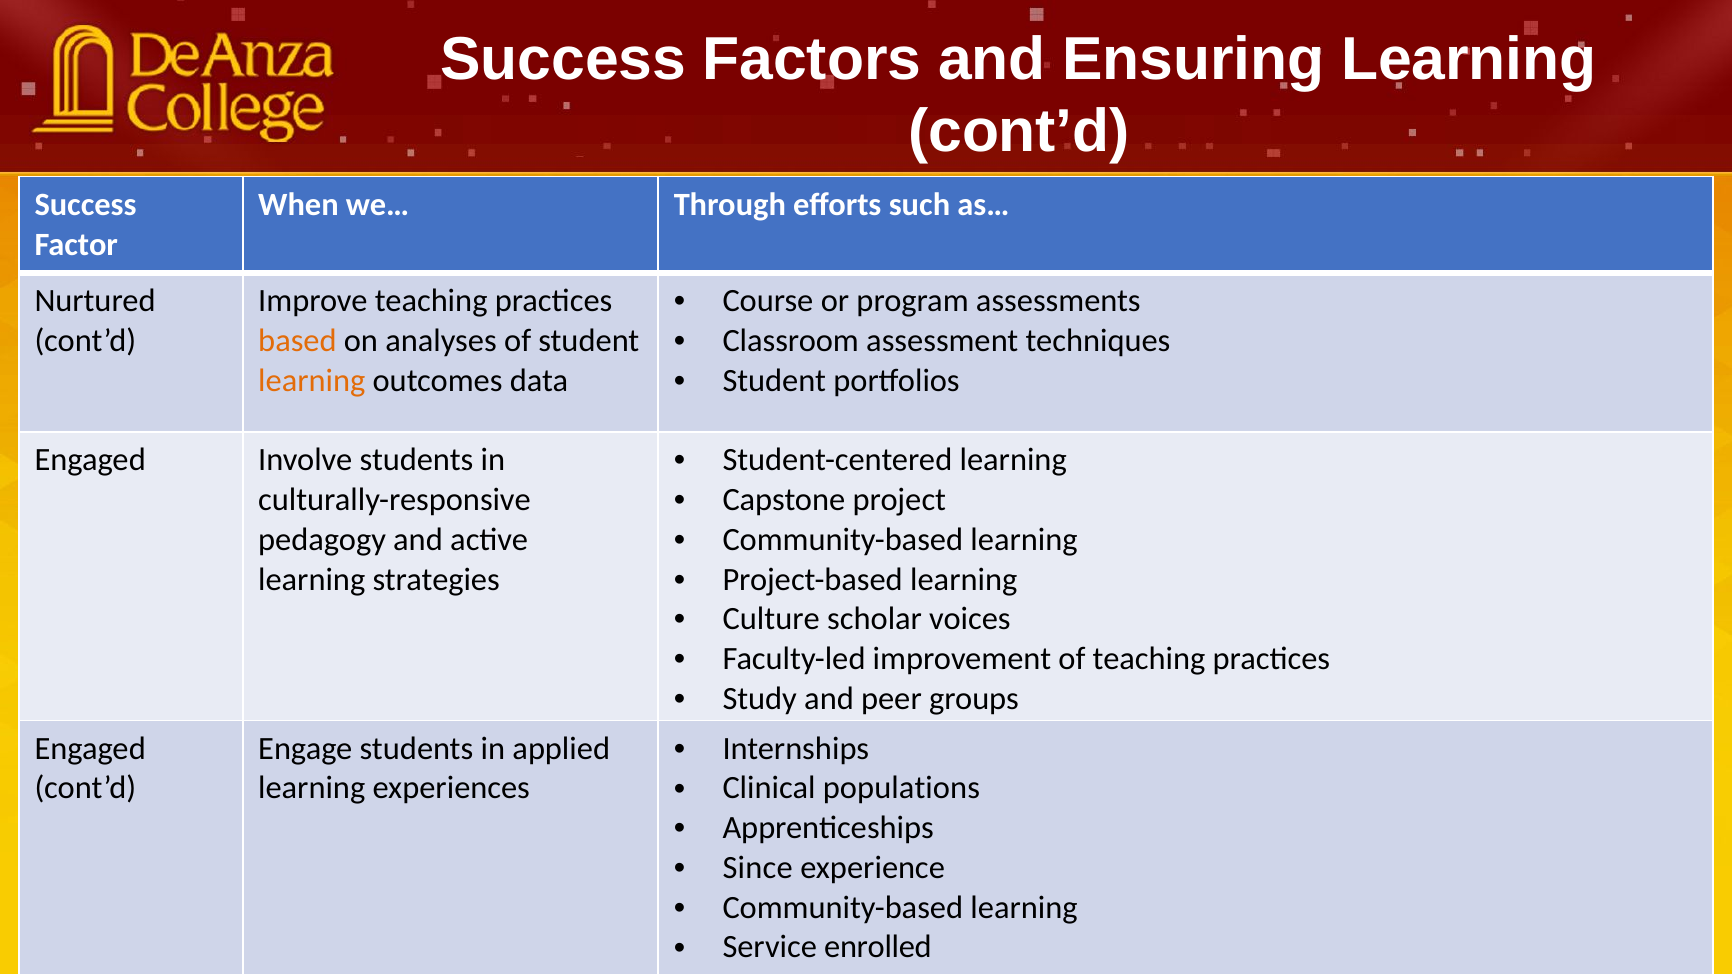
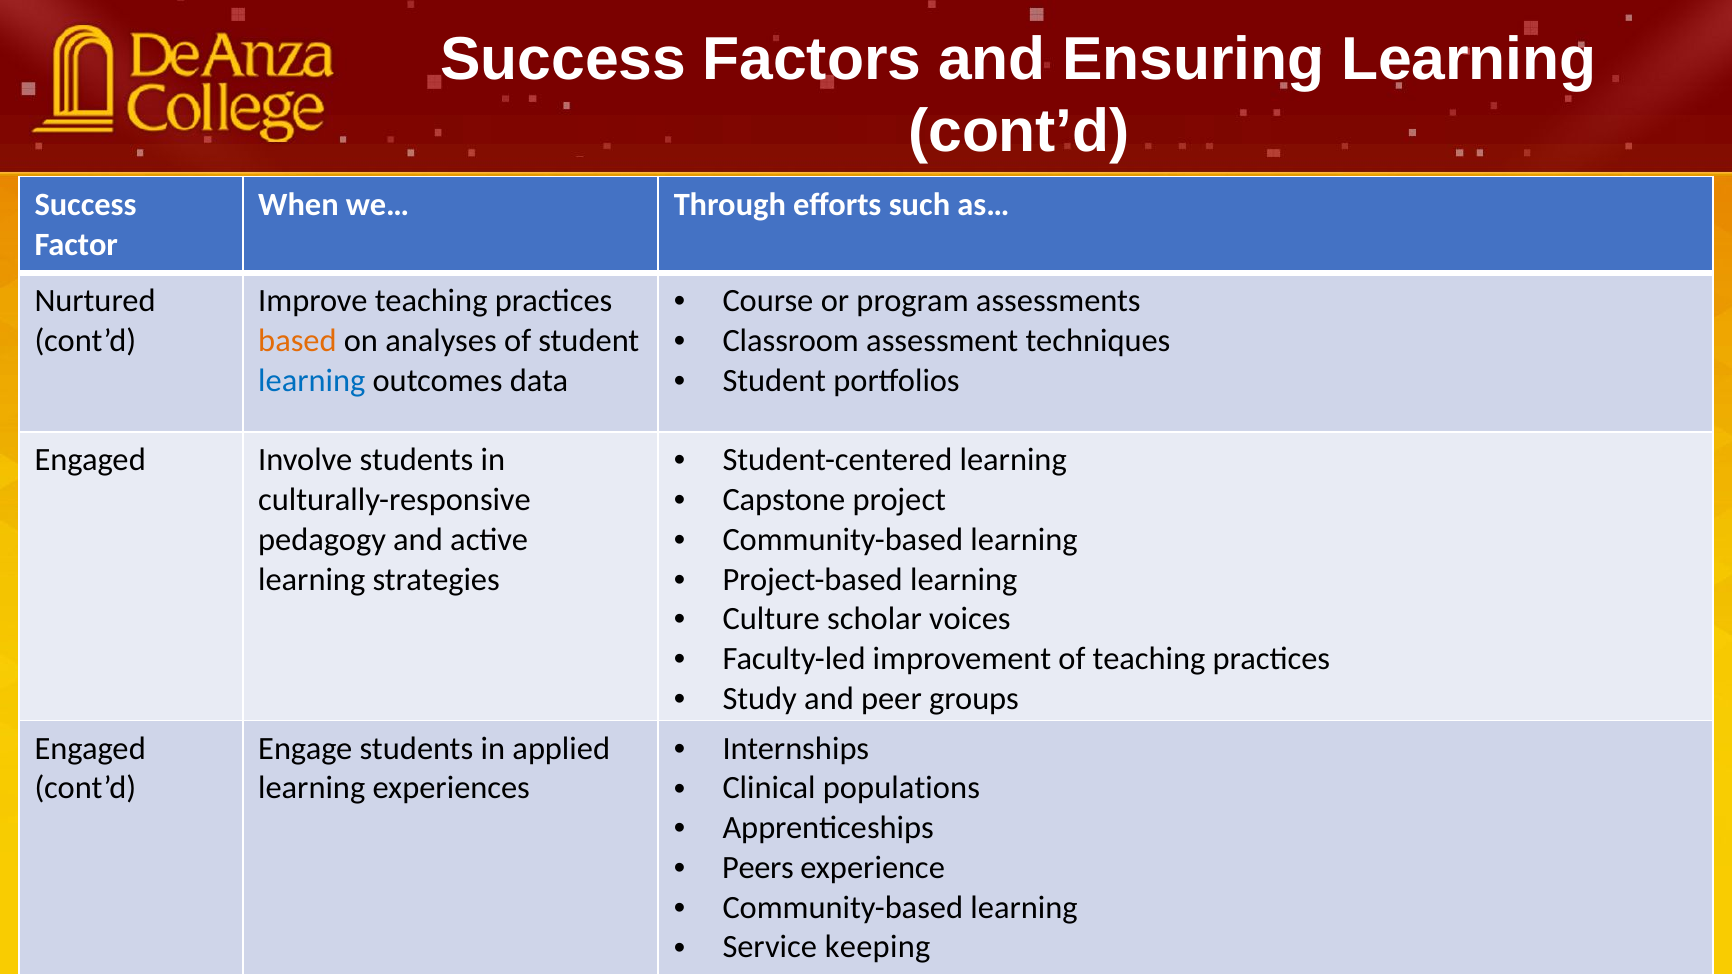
learning colour: orange -> blue (312, 381)
Since: Since -> Peers (758, 868)
enrolled: enrolled -> keeping (878, 948)
